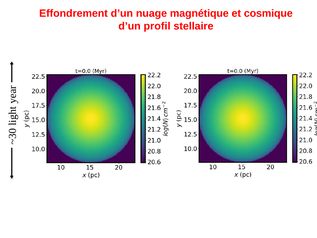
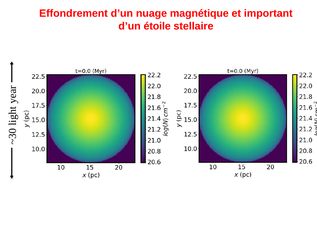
cosmique: cosmique -> important (268, 13)
profil: profil -> étoile (157, 26)
